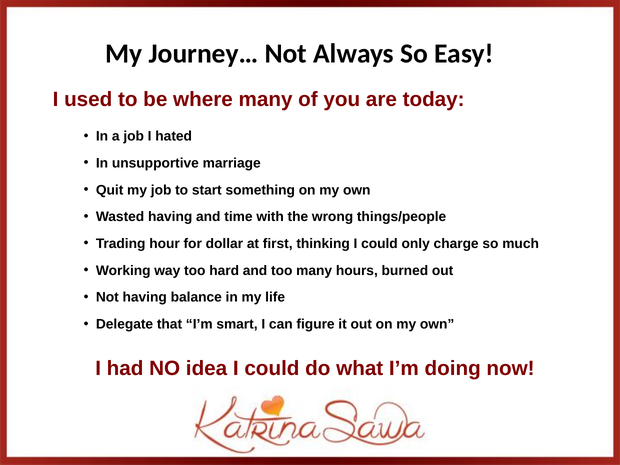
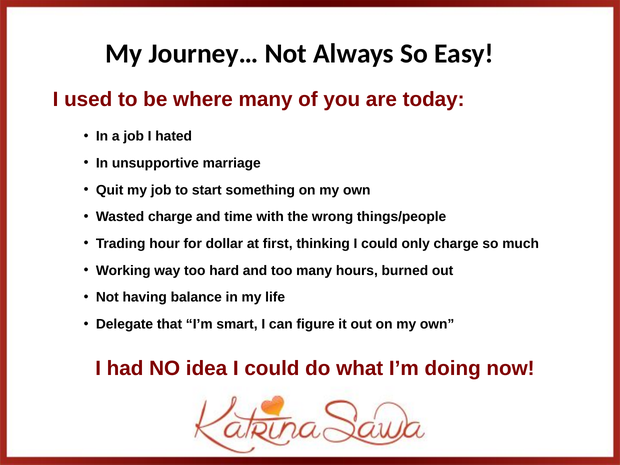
Wasted having: having -> charge (170, 217)
